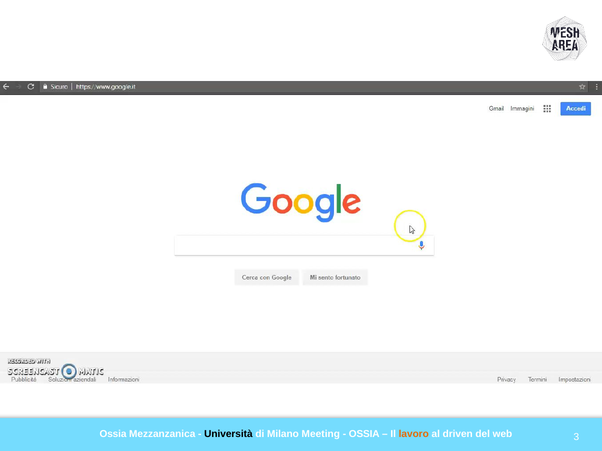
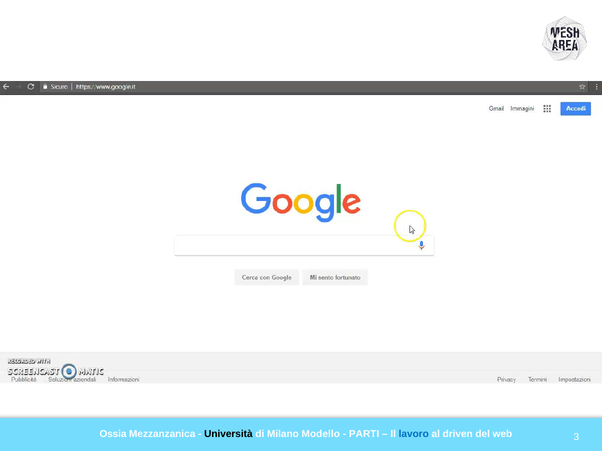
Meeting: Meeting -> Modello (321, 434)
OSSIA: OSSIA -> PARTI (364, 434)
lavoro colour: orange -> blue (414, 434)
